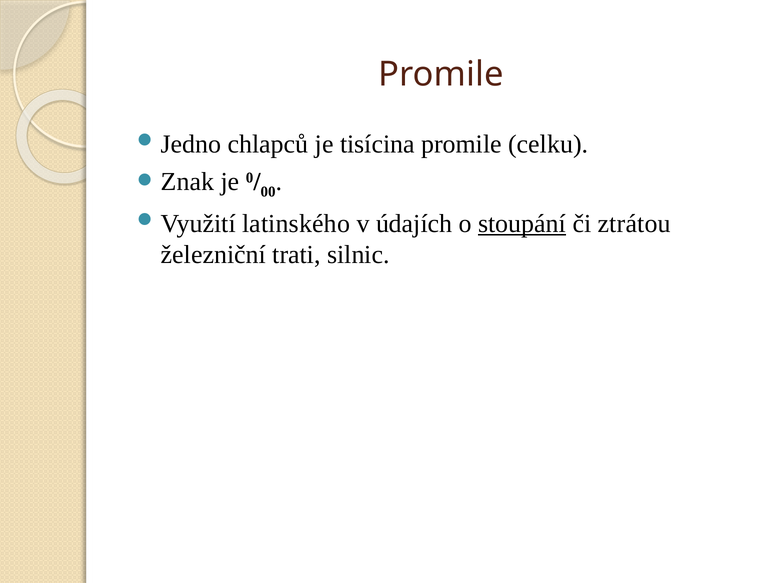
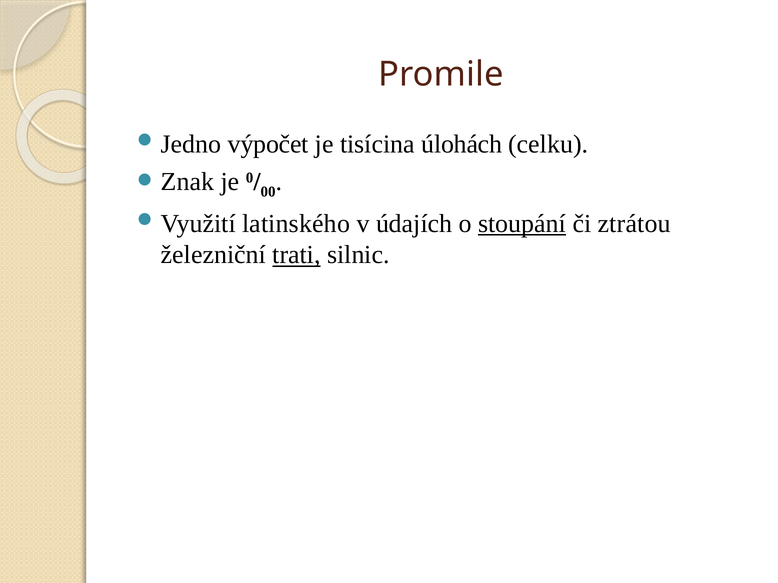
chlapců: chlapců -> výpočet (268, 144)
tisícina promile: promile -> úlohách (462, 144)
trati underline: none -> present (296, 255)
